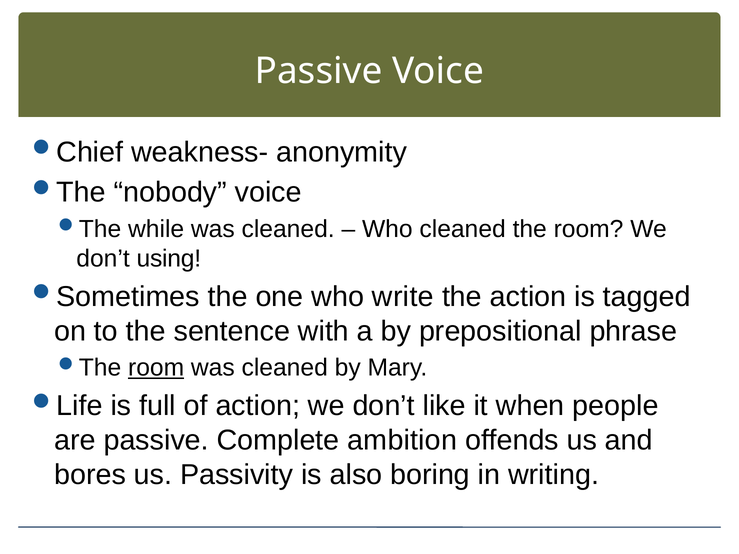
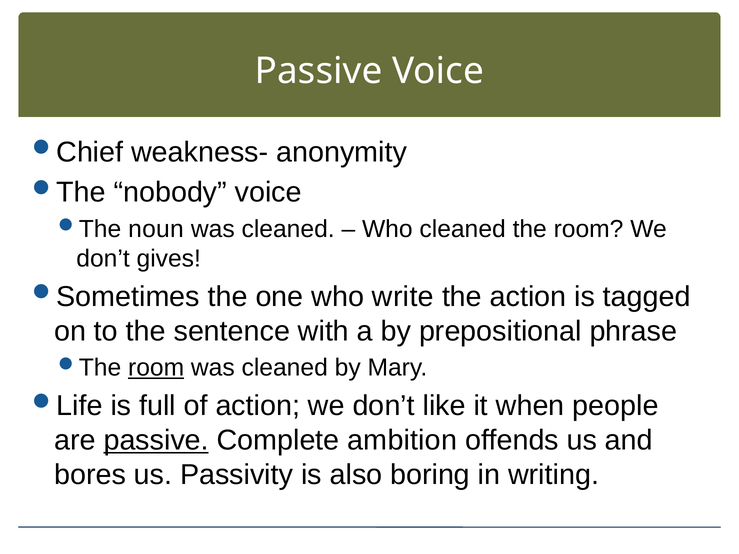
while: while -> noun (156, 229)
using: using -> gives (169, 259)
passive underline: none -> present (156, 441)
